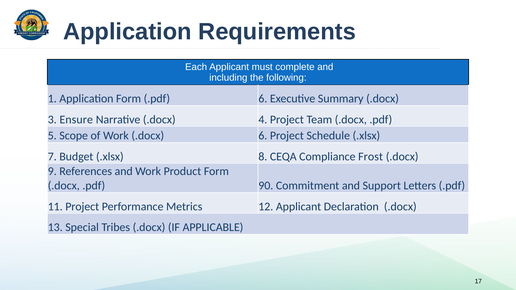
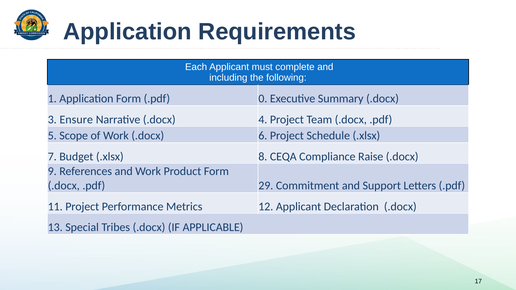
.pdf 6: 6 -> 0 (263, 99)
Frost: Frost -> Raise (371, 157)
90: 90 -> 29 (266, 186)
